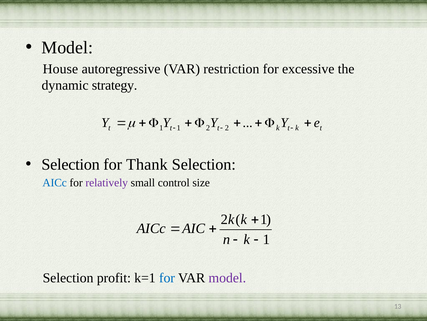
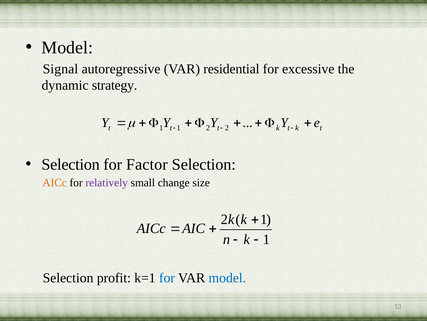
House: House -> Signal (60, 69)
restriction: restriction -> residential (231, 69)
Thank: Thank -> Factor (147, 164)
AICc colour: blue -> orange (55, 182)
control: control -> change (174, 182)
model colour: purple -> blue (227, 277)
